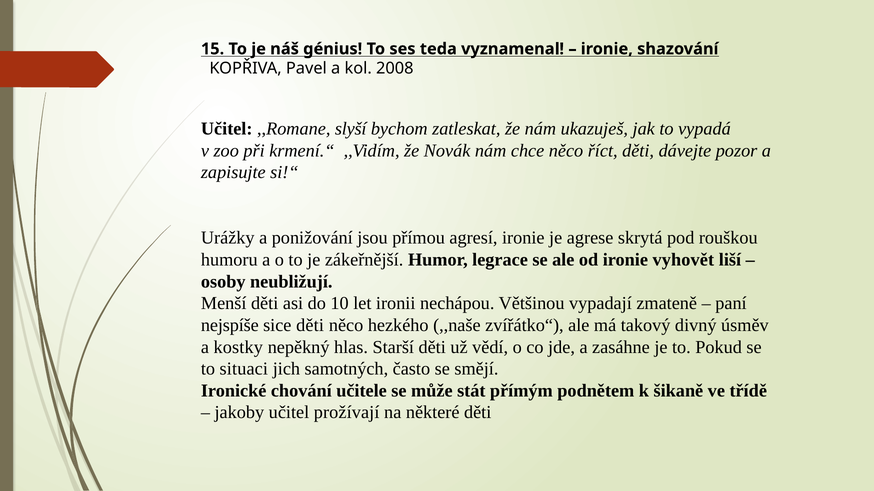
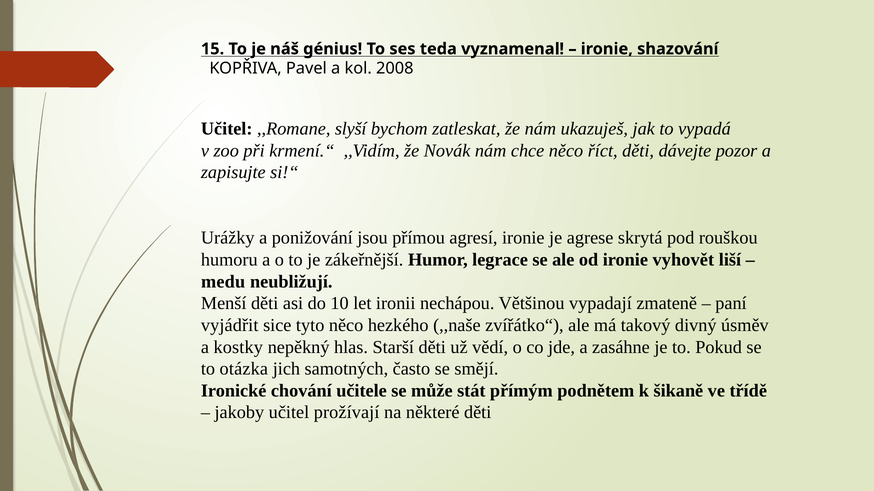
osoby: osoby -> medu (223, 282)
nejspíše: nejspíše -> vyjádřit (230, 326)
sice děti: děti -> tyto (310, 326)
situaci: situaci -> otázka (244, 369)
